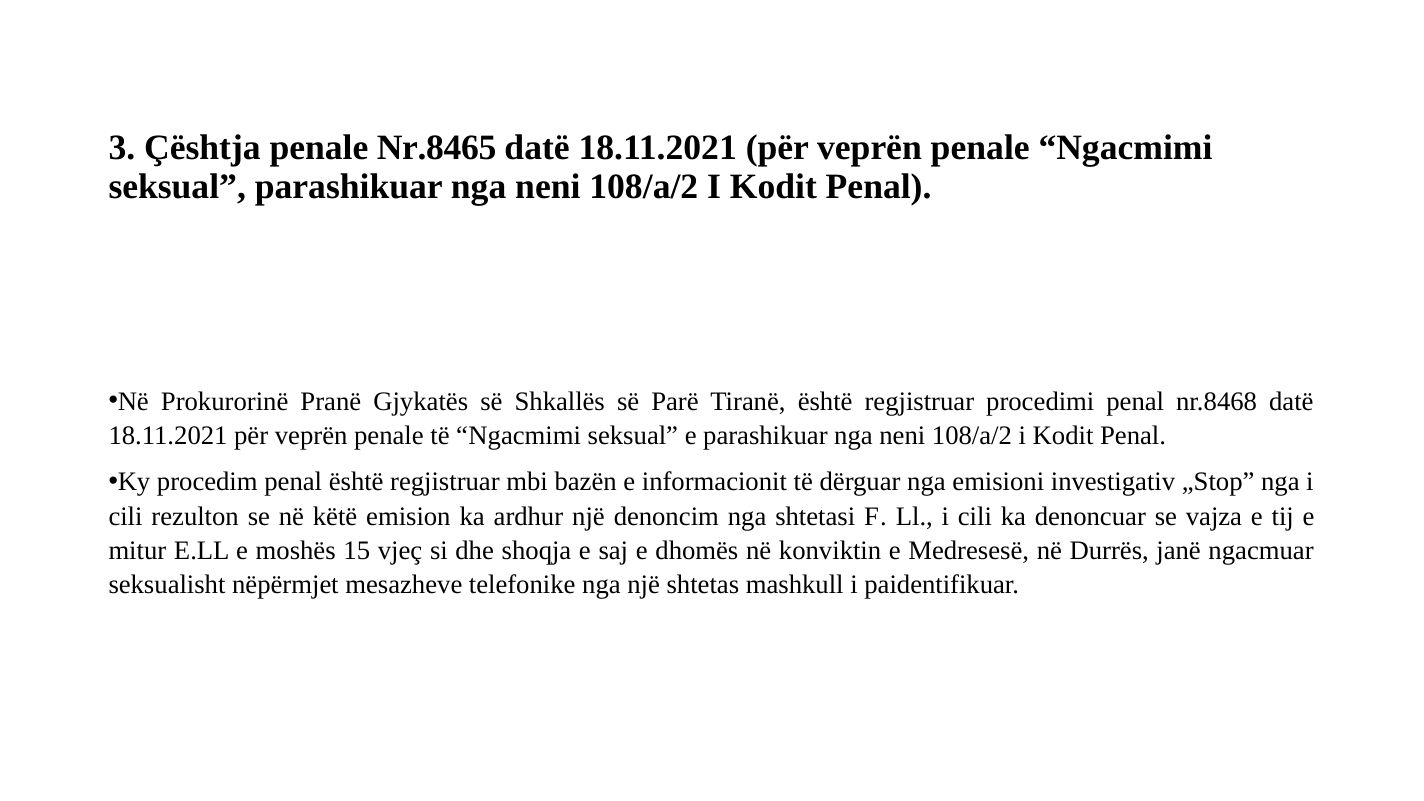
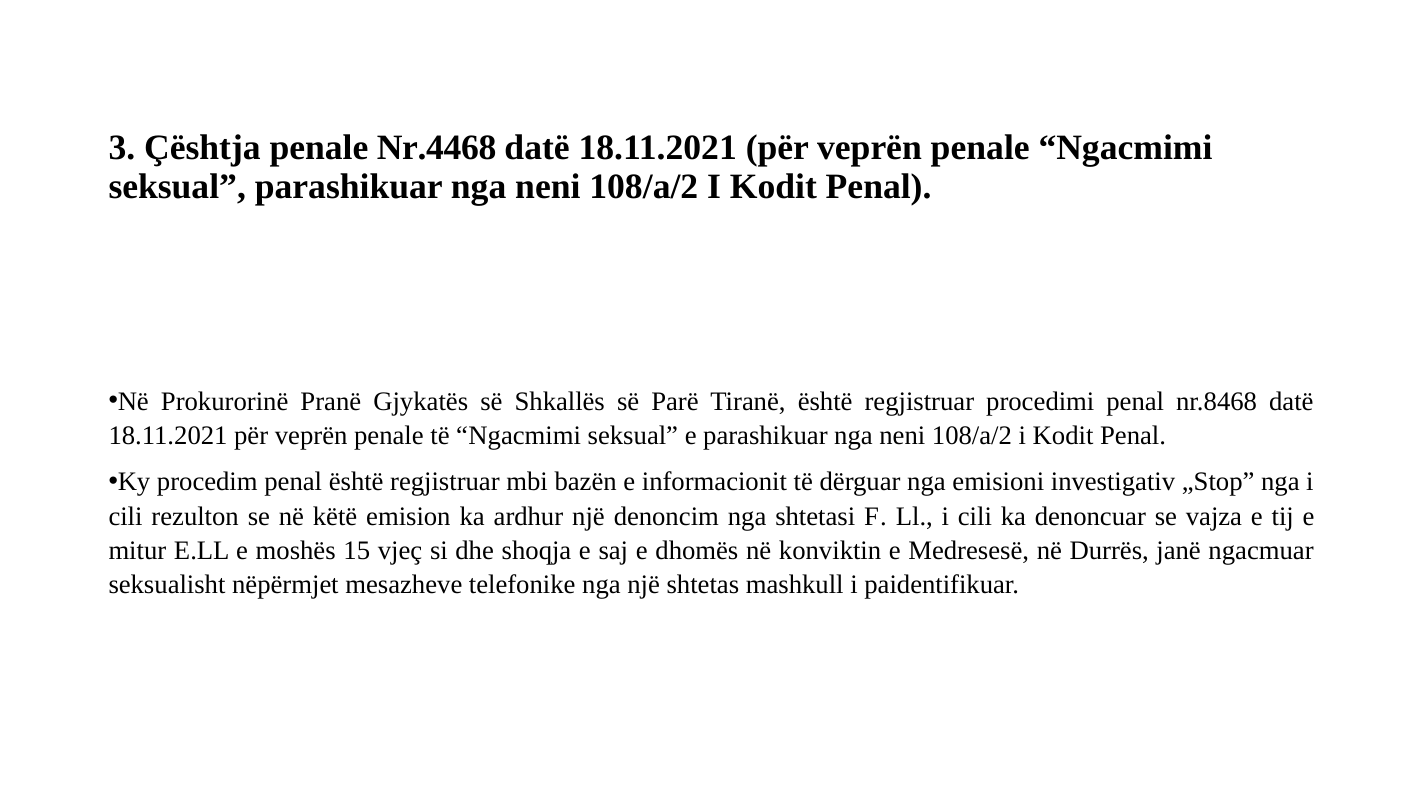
Nr.8465: Nr.8465 -> Nr.4468 (437, 148)
